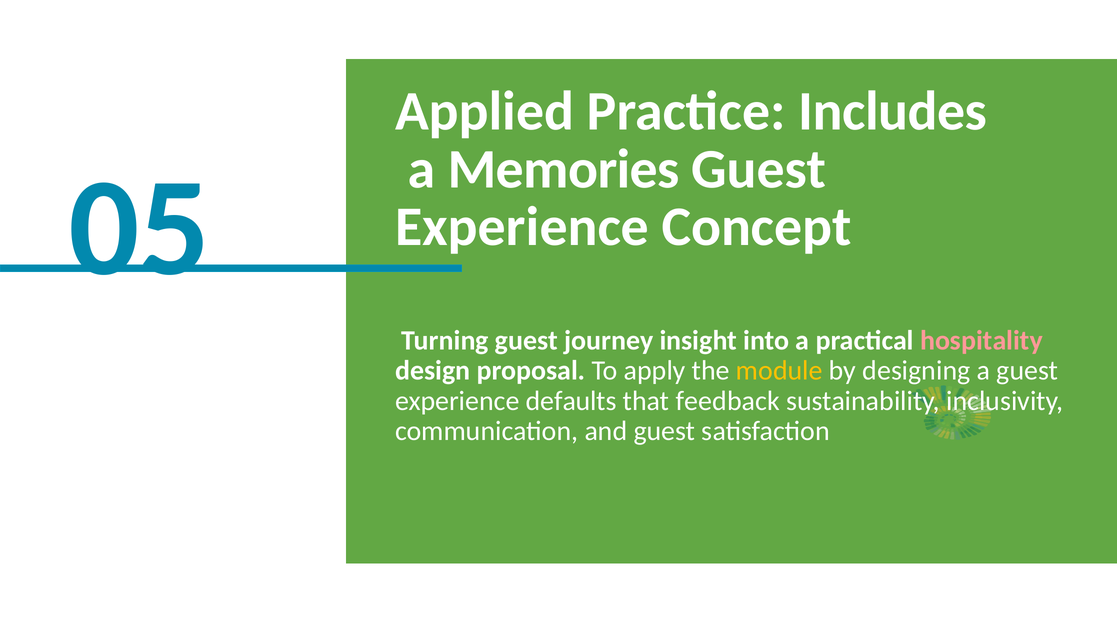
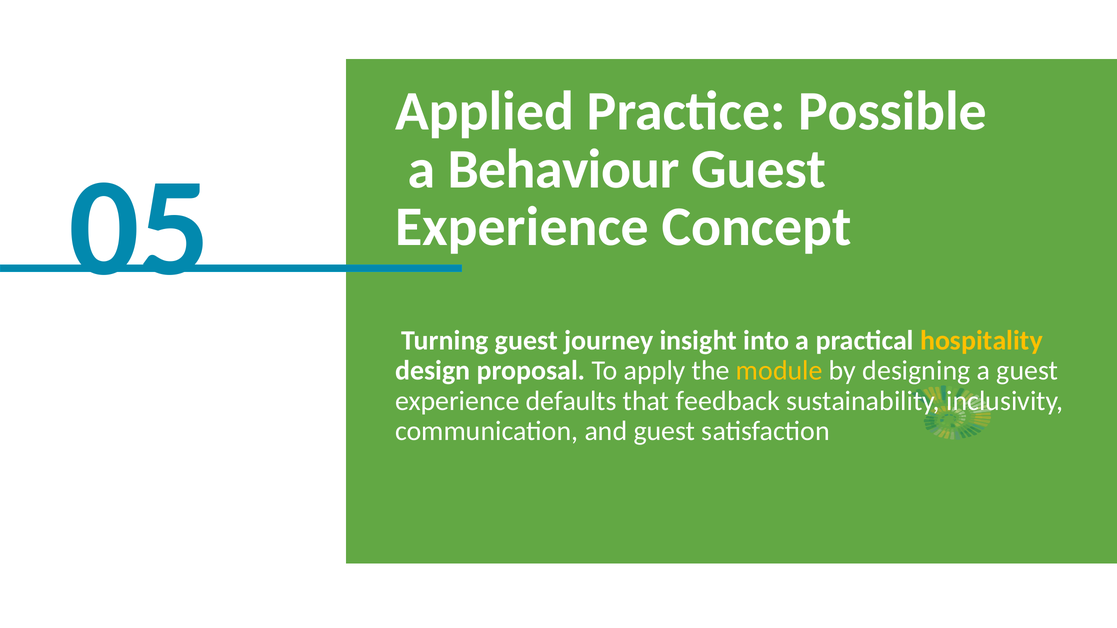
Includes: Includes -> Possible (893, 111)
Memories: Memories -> Behaviour (564, 169)
hospitality colour: pink -> yellow (981, 341)
